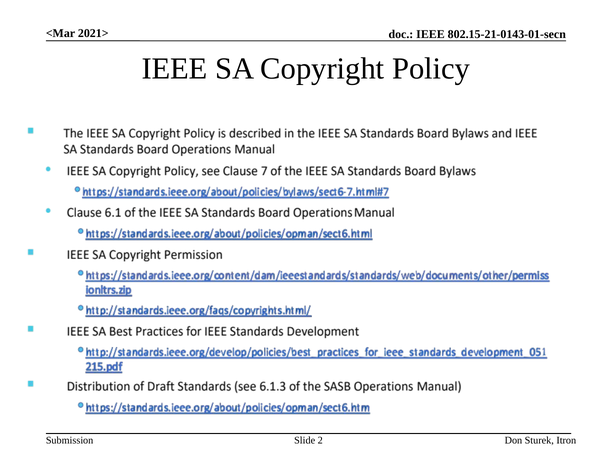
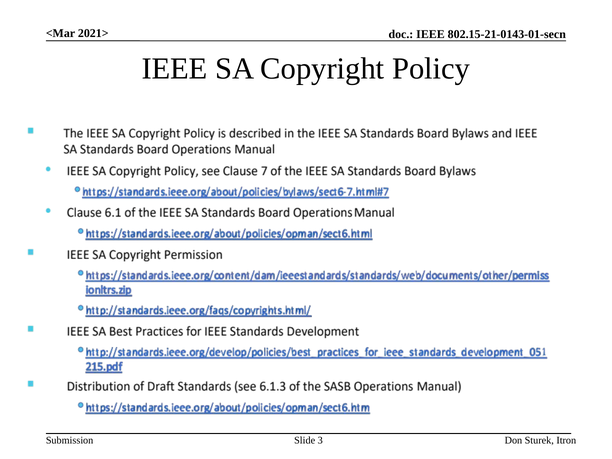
2: 2 -> 3 (320, 440)
